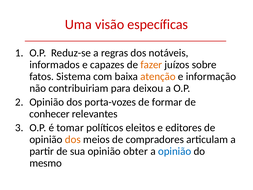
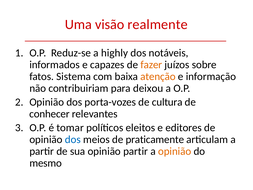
específicas: específicas -> realmente (158, 24)
regras: regras -> highly (115, 53)
formar: formar -> cultura (167, 102)
dos colour: orange -> blue (73, 139)
compradores: compradores -> praticamente (155, 139)
opinião obter: obter -> partir (136, 151)
opinião colour: blue -> orange (175, 151)
